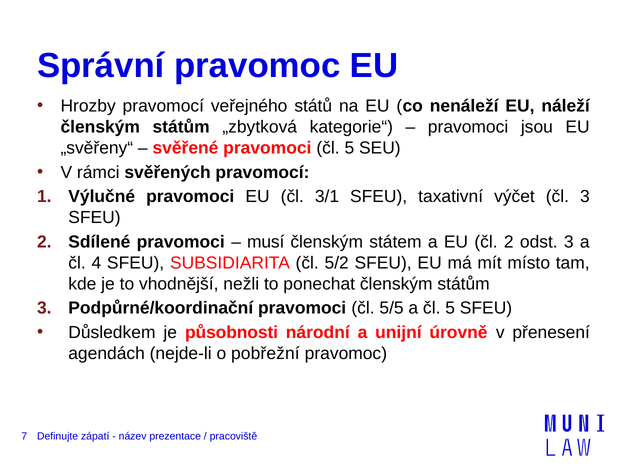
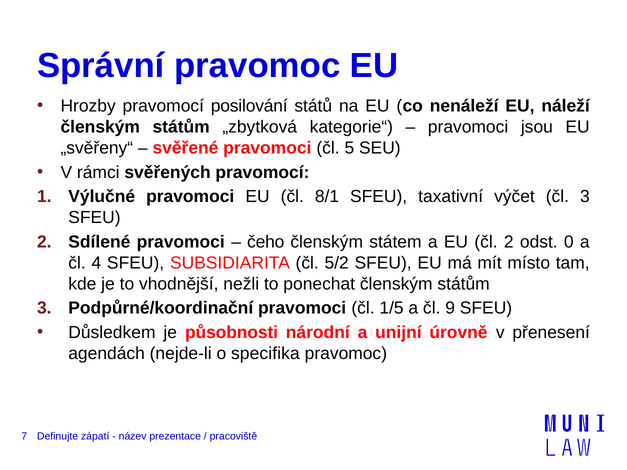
veřejného: veřejného -> posilování (249, 106)
3/1: 3/1 -> 8/1 (327, 197)
musí: musí -> čeho (266, 242)
odst 3: 3 -> 0 (569, 242)
5/5: 5/5 -> 1/5 (392, 308)
a čl 5: 5 -> 9 (450, 308)
pobřežní: pobřežní -> specifika (265, 354)
